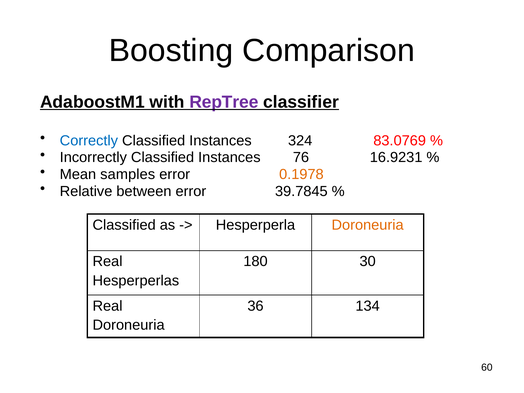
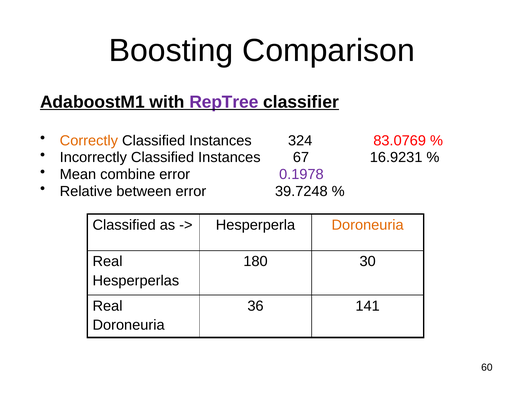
Correctly colour: blue -> orange (89, 141)
76: 76 -> 67 (301, 157)
samples: samples -> combine (128, 174)
0.1978 colour: orange -> purple (301, 174)
39.7845: 39.7845 -> 39.7248 (301, 191)
134: 134 -> 141 (368, 306)
